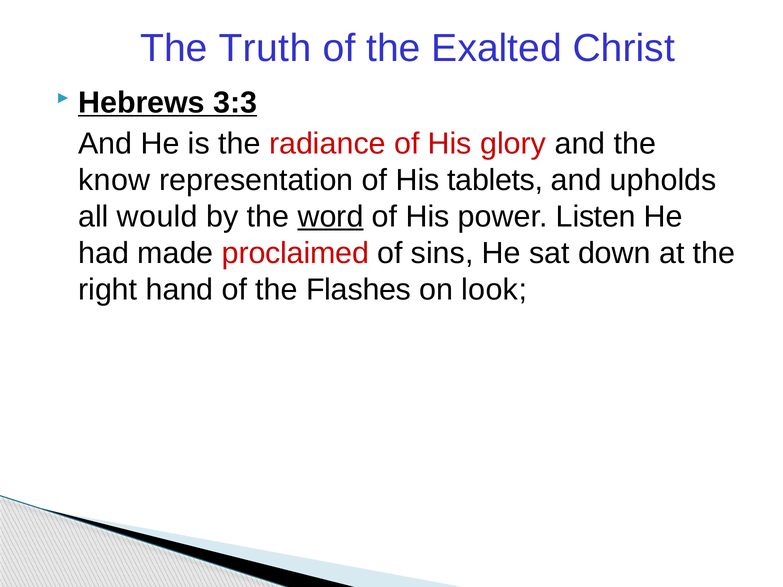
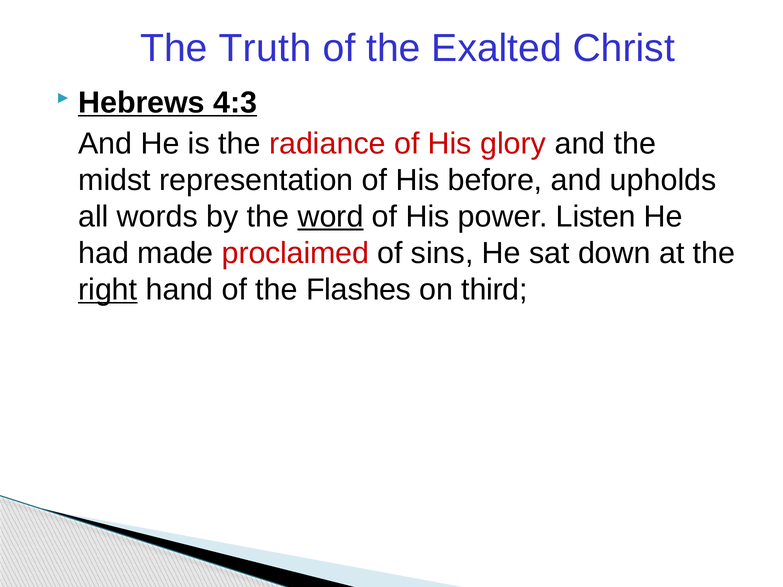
3:3: 3:3 -> 4:3 (235, 103)
know: know -> midst (115, 180)
tablets: tablets -> before (495, 180)
would: would -> words (158, 217)
right underline: none -> present (108, 290)
look: look -> third (494, 290)
